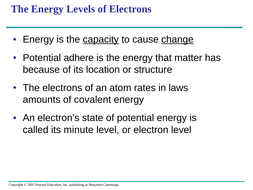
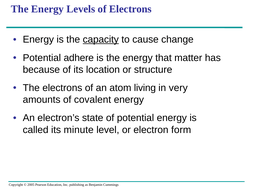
change underline: present -> none (177, 39)
rates: rates -> living (145, 88)
laws: laws -> very (178, 88)
electron level: level -> form (181, 130)
